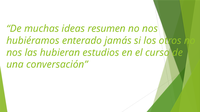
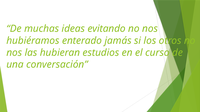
resumen: resumen -> evitando (107, 29)
